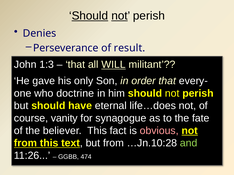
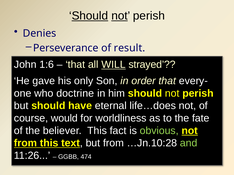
1:3: 1:3 -> 1:6 (47, 65)
militant: militant -> strayed (152, 65)
vanity: vanity -> would (64, 118)
synagogue: synagogue -> worldliness (121, 118)
obvious colour: pink -> light green (159, 131)
